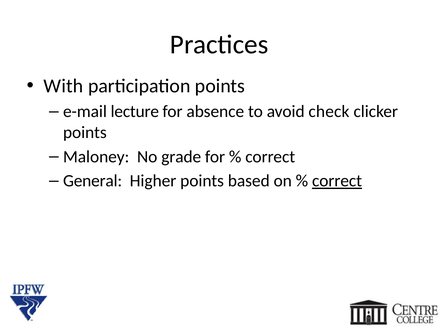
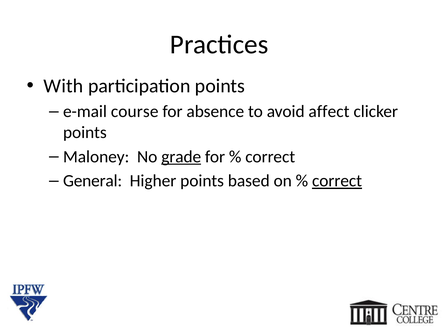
lecture: lecture -> course (135, 112)
check: check -> affect (329, 112)
grade underline: none -> present (181, 157)
